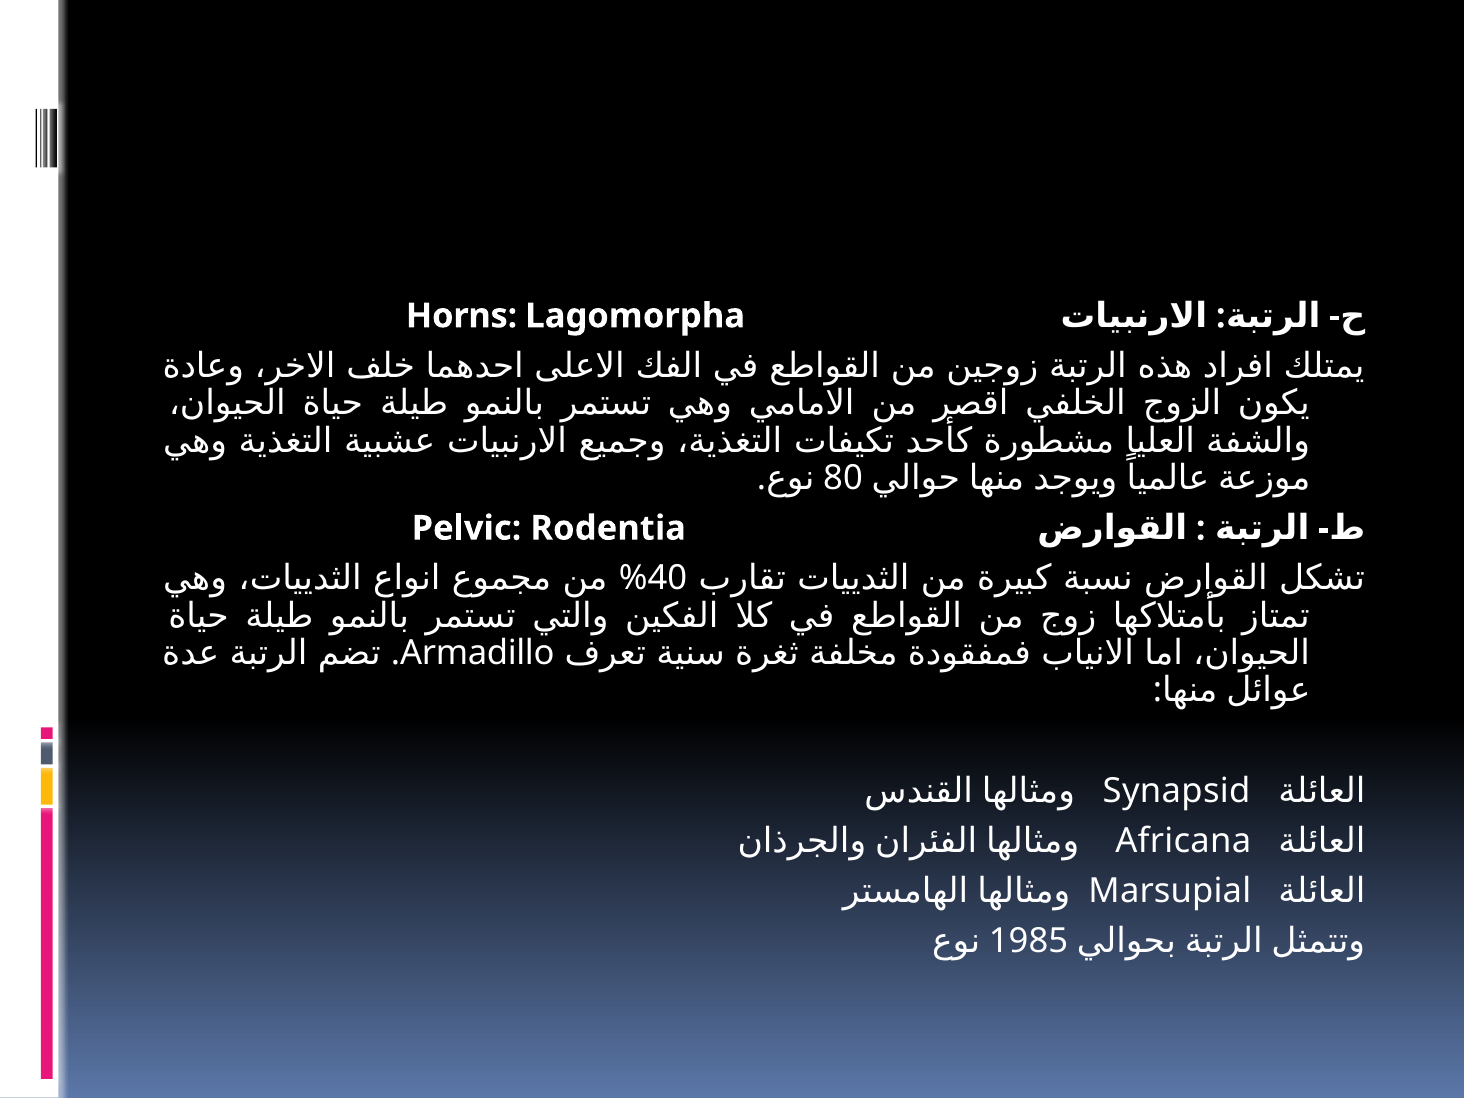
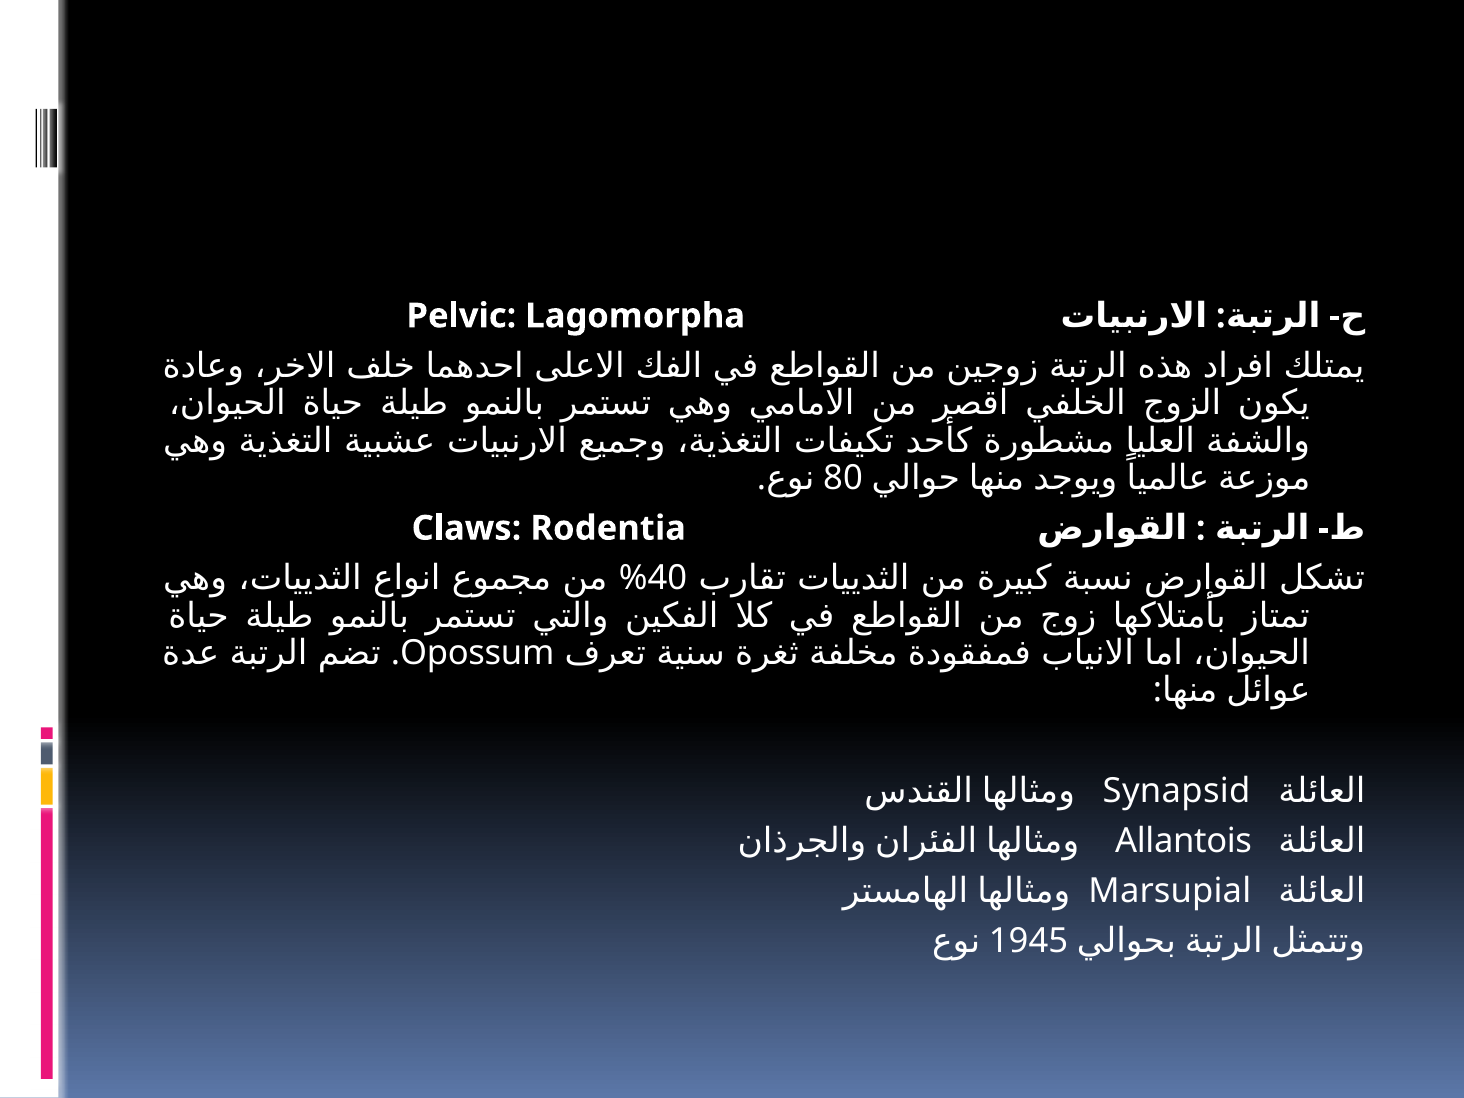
Horns: Horns -> Pelvic (461, 316)
Pelvic: Pelvic -> Claws (466, 528)
Armadillo: Armadillo -> Opossum (477, 653)
Africana: Africana -> Allantois (1184, 841)
1985: 1985 -> 1945 (1029, 941)
